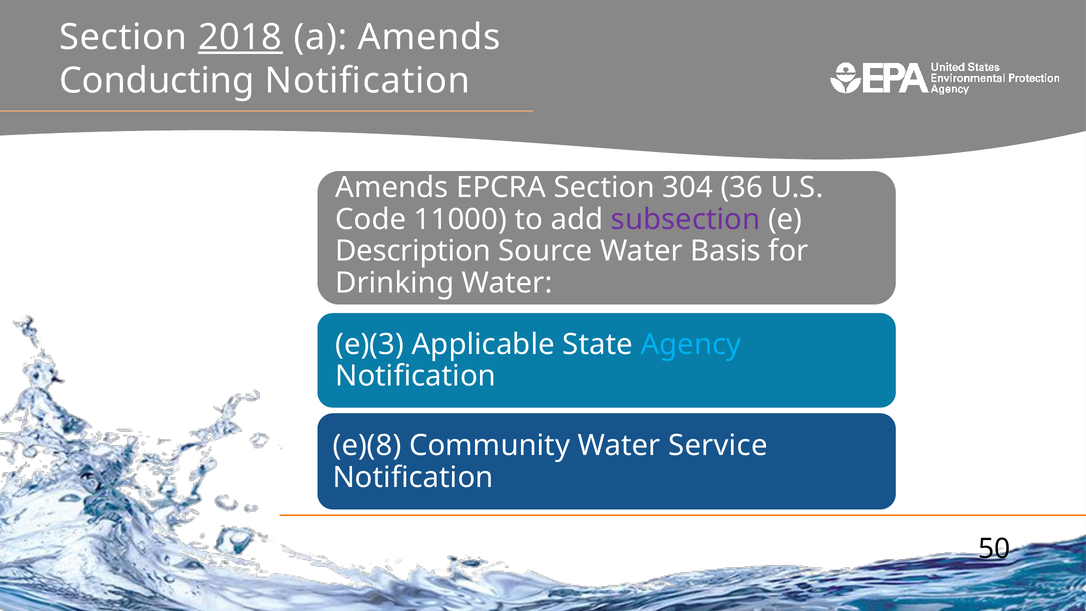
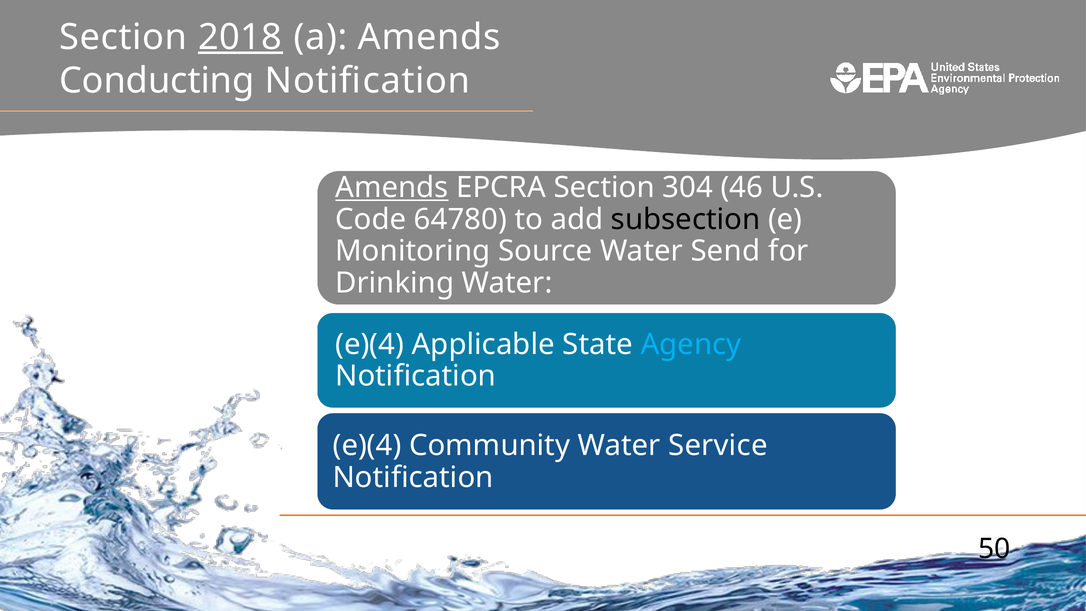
Amends underline: none -> present (392, 188)
36: 36 -> 46 (742, 188)
11000: 11000 -> 64780 (460, 219)
subsection colour: purple -> black (686, 219)
Description: Description -> Monitoring (413, 251)
Basis: Basis -> Send (725, 251)
e)(3: e)(3 -> e)(4 (370, 344)
e)(8: e)(8 -> e)(4 (367, 446)
